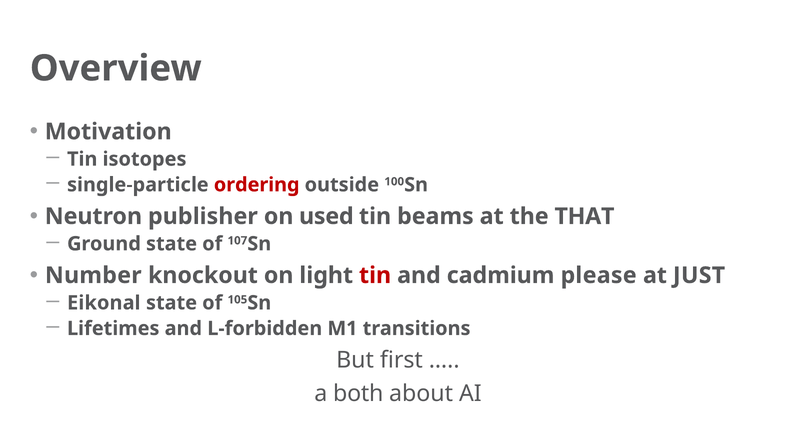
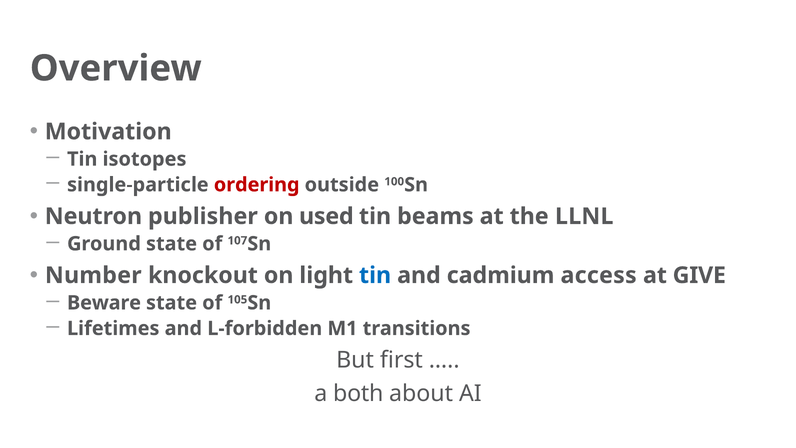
THAT: THAT -> LLNL (584, 216)
tin colour: red -> blue (375, 275)
please: please -> access (599, 275)
JUST: JUST -> GIVE (699, 275)
Eikonal: Eikonal -> Beware (104, 303)
